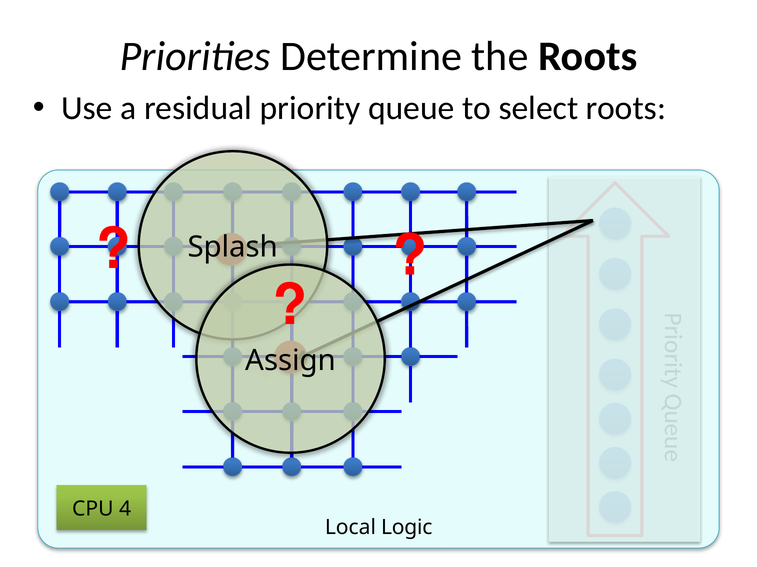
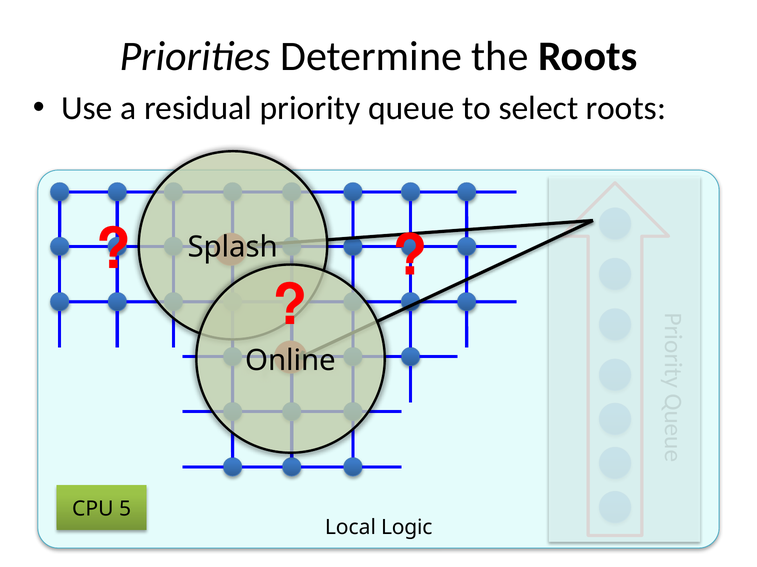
Assign: Assign -> Online (291, 361)
4: 4 -> 5 (125, 510)
